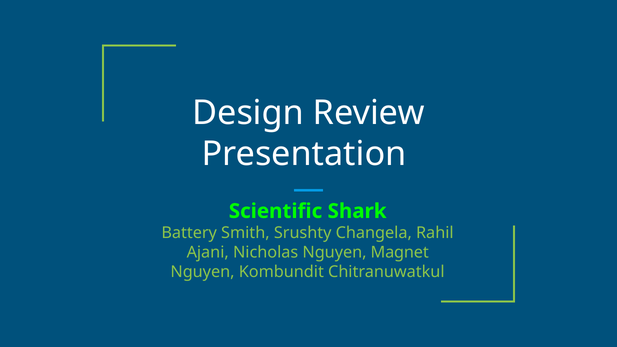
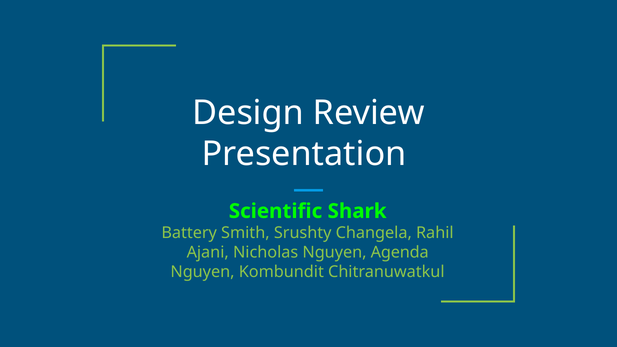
Magnet: Magnet -> Agenda (400, 253)
